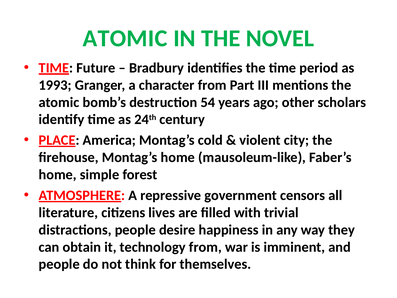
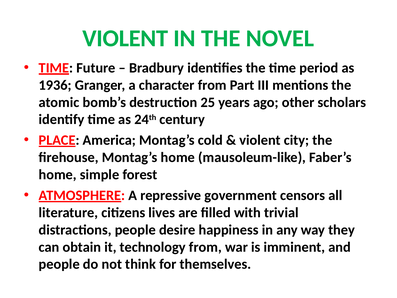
ATOMIC: ATOMIC -> VIOLENT (125, 38)
1993: 1993 -> 1936 (55, 85)
54: 54 -> 25 (208, 102)
